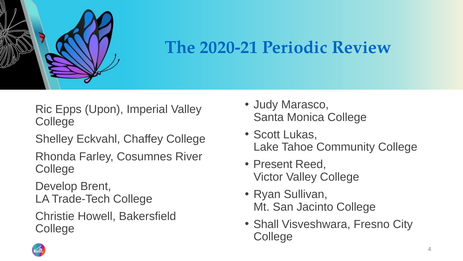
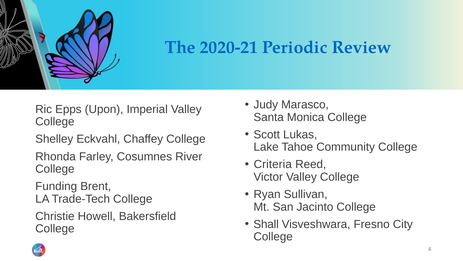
Present: Present -> Criteria (273, 164)
Develop: Develop -> Funding (56, 186)
